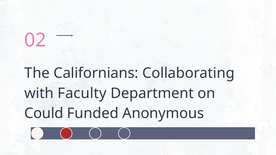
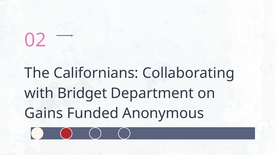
Faculty: Faculty -> Bridget (82, 93)
Could: Could -> Gains (44, 113)
